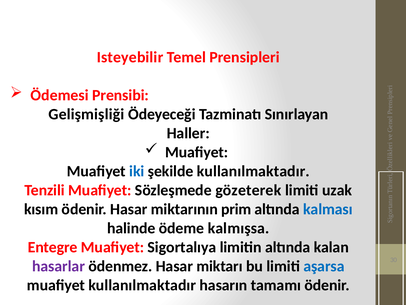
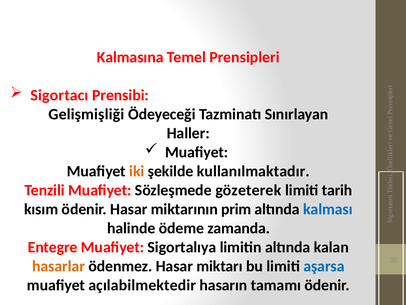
Isteyebilir: Isteyebilir -> Kalmasına (130, 57)
Ödemesi: Ödemesi -> Sigortacı (60, 95)
iki colour: blue -> orange (137, 171)
uzak: uzak -> tarih (337, 190)
kalmışsa: kalmışsa -> zamanda (239, 228)
hasarlar colour: purple -> orange (59, 266)
muafiyet kullanılmaktadır: kullanılmaktadır -> açılabilmektedir (142, 285)
